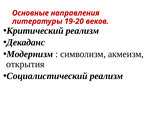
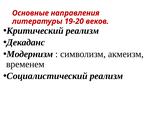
открытия: открытия -> временем (25, 64)
